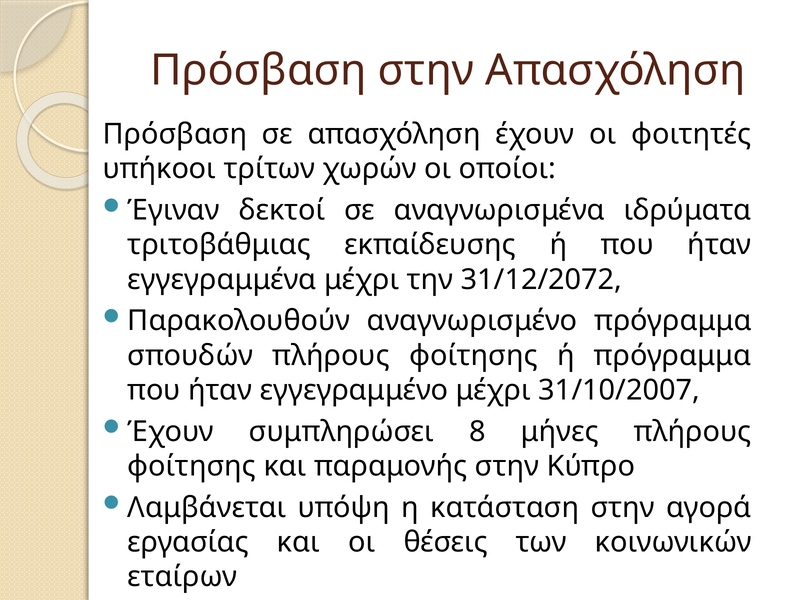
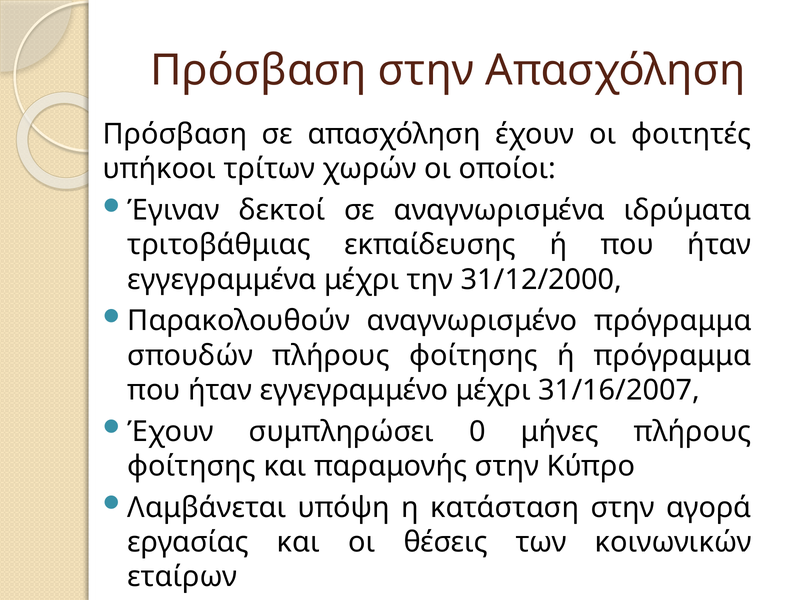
31/12/2072: 31/12/2072 -> 31/12/2000 (541, 280)
31/10/2007: 31/10/2007 -> 31/16/2007 (619, 390)
8: 8 -> 0 (477, 432)
